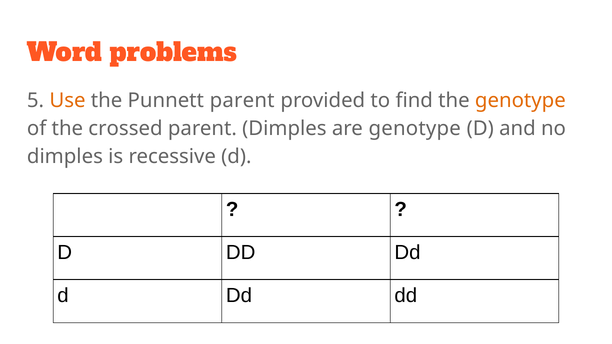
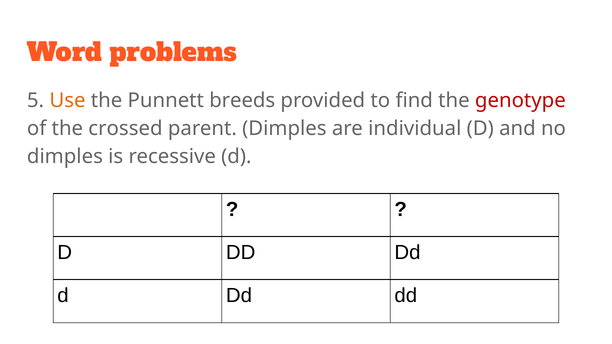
Punnett parent: parent -> breeds (242, 101)
genotype colour: orange -> red (520, 101)
are genotype: genotype -> individual (415, 129)
